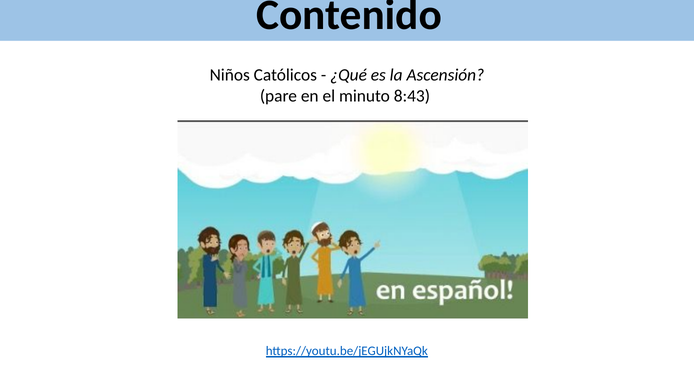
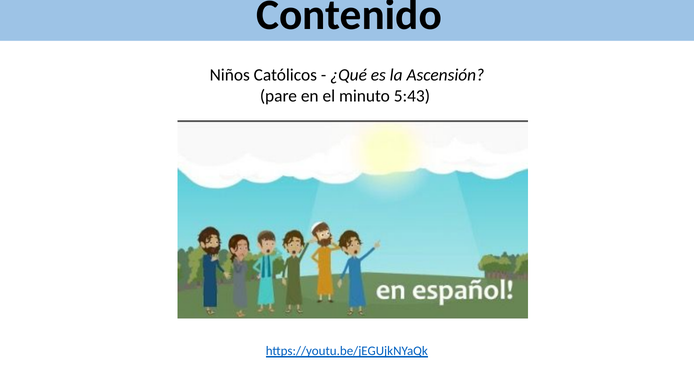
8:43: 8:43 -> 5:43 (412, 96)
